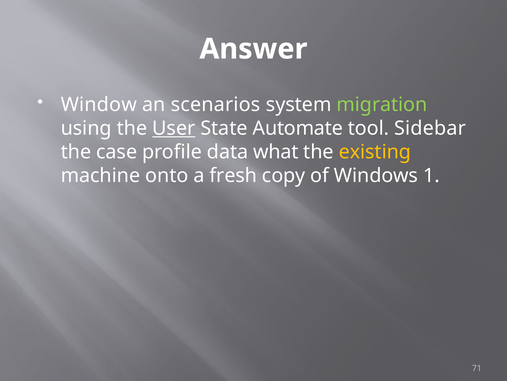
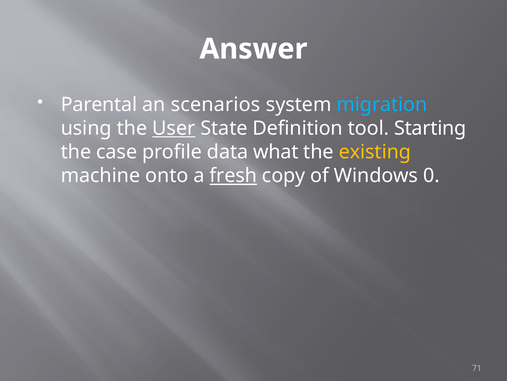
Window: Window -> Parental (99, 104)
migration colour: light green -> light blue (382, 104)
Automate: Automate -> Definition (298, 128)
Sidebar: Sidebar -> Starting (430, 128)
fresh underline: none -> present (233, 175)
1: 1 -> 0 (431, 175)
